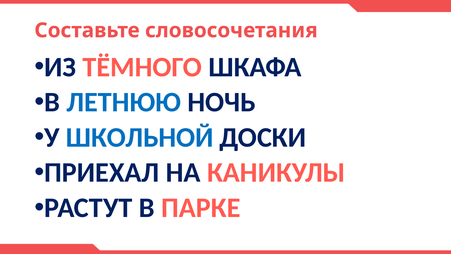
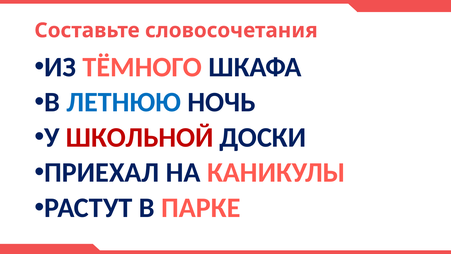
ШКОЛЬНОЙ colour: blue -> red (140, 137)
